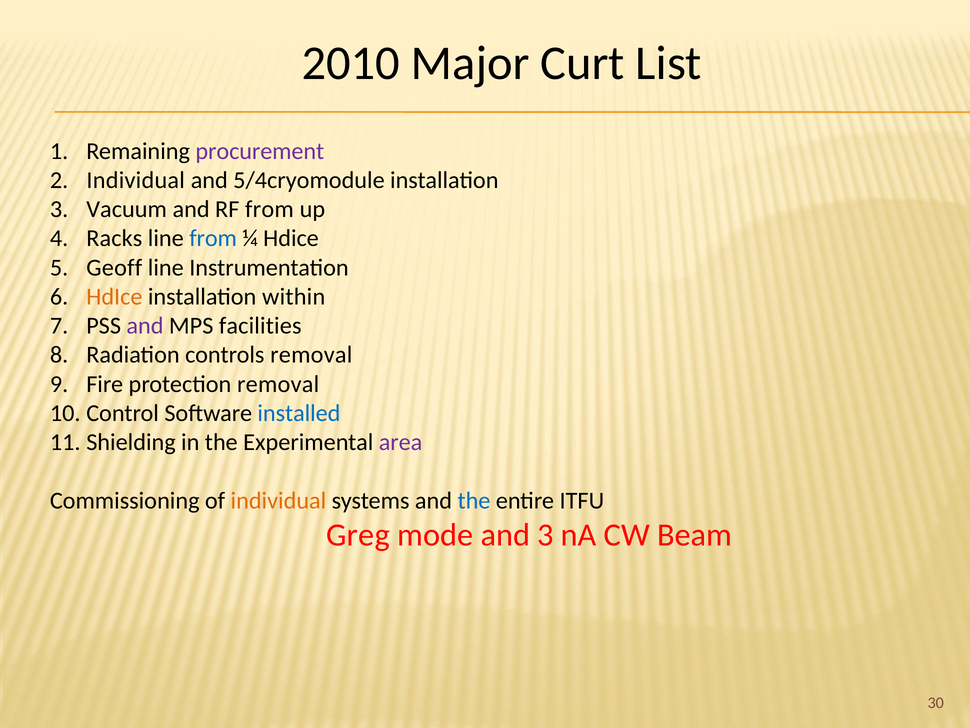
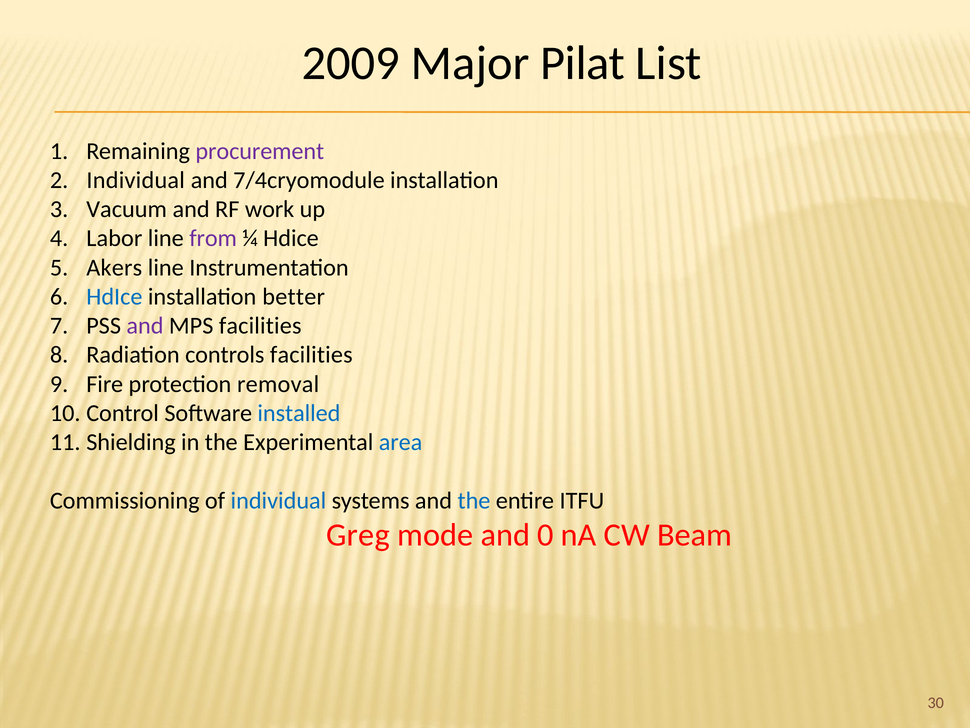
2010: 2010 -> 2009 (351, 63)
Curt: Curt -> Pilat (583, 63)
5/4cryomodule: 5/4cryomodule -> 7/4cryomodule (309, 180)
RF from: from -> work (270, 209)
Racks: Racks -> Labor (114, 238)
from colour: blue -> purple (213, 238)
Geoff: Geoff -> Akers (114, 267)
HdIce colour: orange -> blue (114, 297)
within: within -> better (294, 297)
controls removal: removal -> facilities (311, 355)
area colour: purple -> blue (401, 442)
individual colour: orange -> blue (278, 500)
and 3: 3 -> 0 (546, 535)
